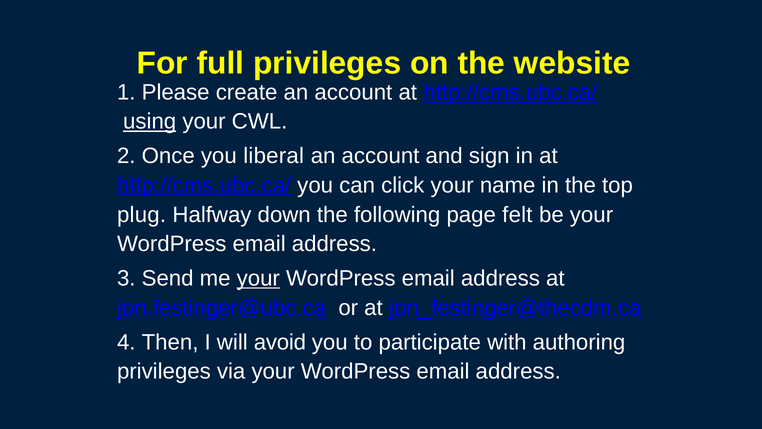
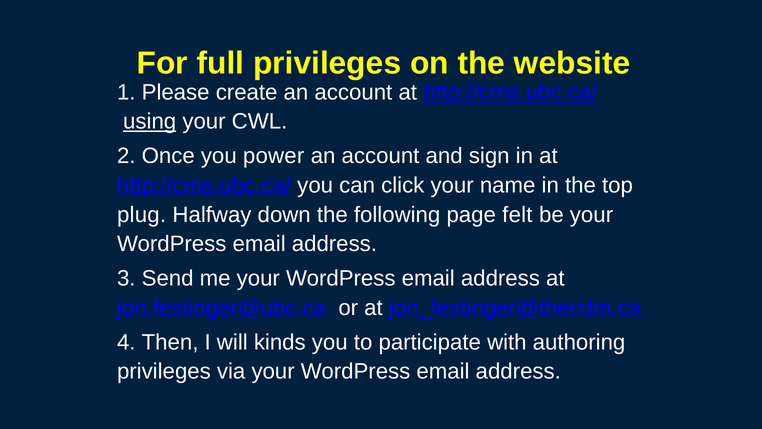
liberal: liberal -> power (274, 156)
your underline: present -> none (258, 278)
avoid: avoid -> kinds (280, 342)
